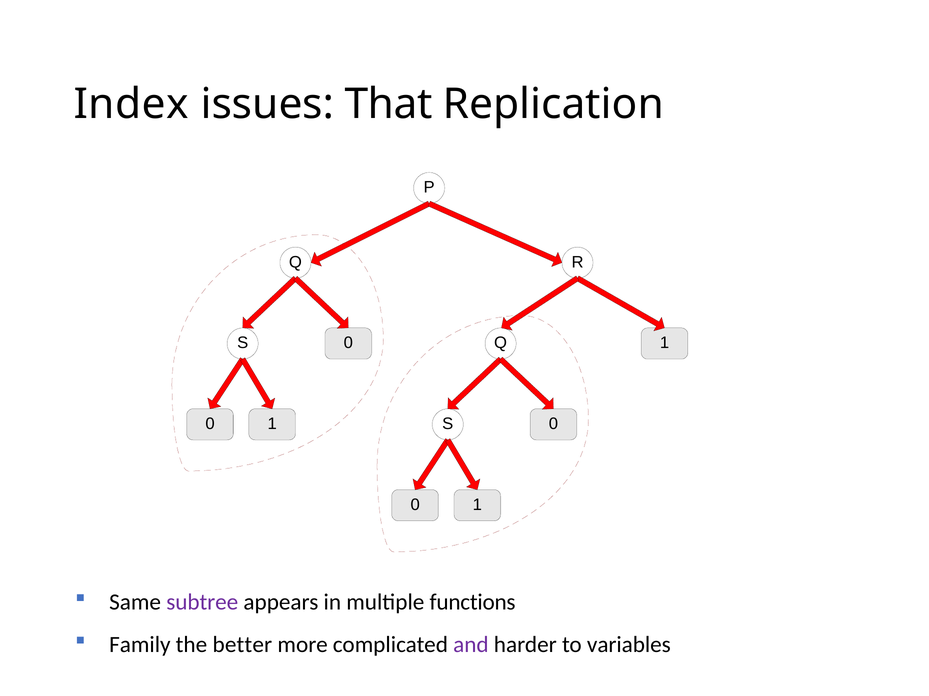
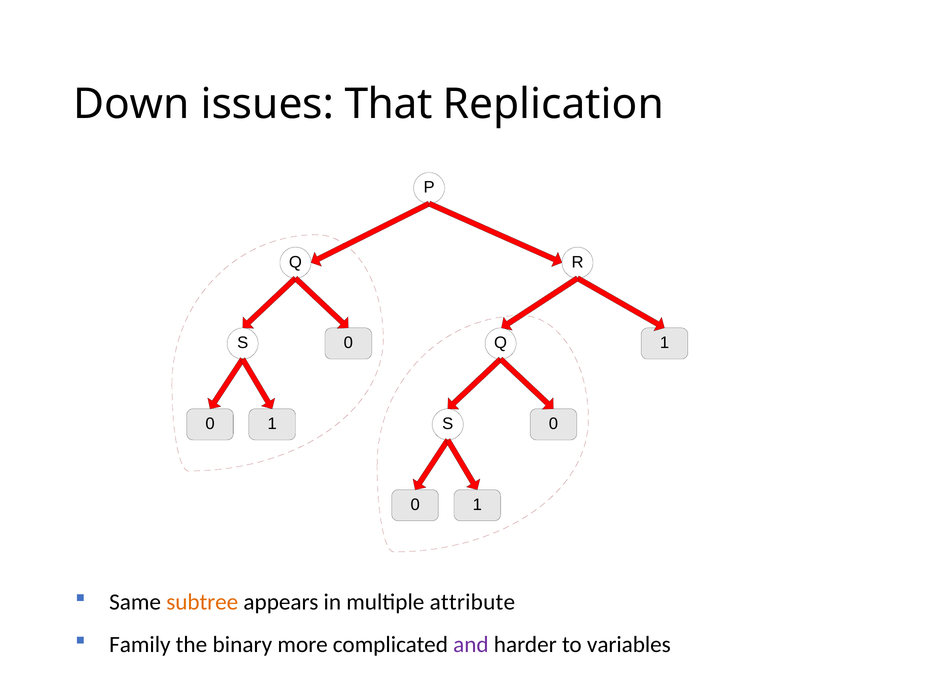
Index: Index -> Down (131, 104)
subtree colour: purple -> orange (202, 603)
functions: functions -> attribute (472, 603)
better: better -> binary (242, 645)
